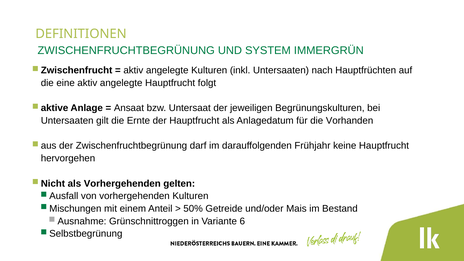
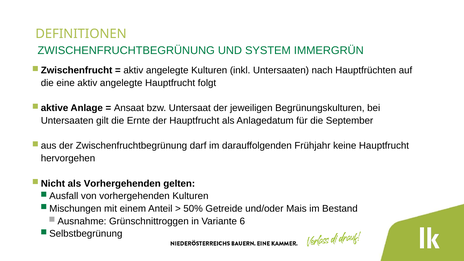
Vorhanden: Vorhanden -> September (350, 121)
